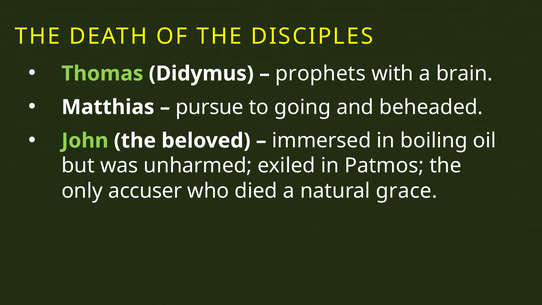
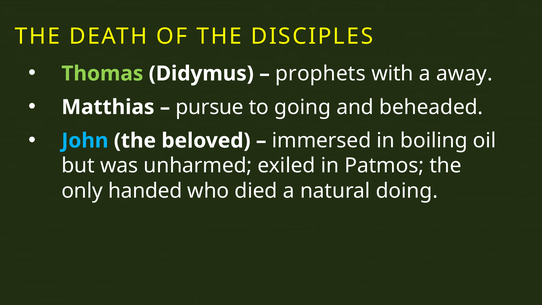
brain: brain -> away (464, 74)
John colour: light green -> light blue (85, 141)
accuser: accuser -> handed (145, 191)
grace: grace -> doing (407, 191)
